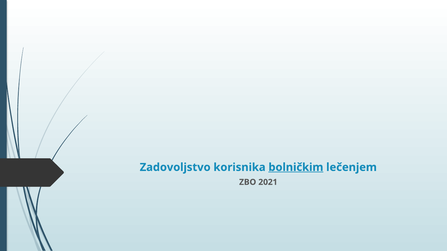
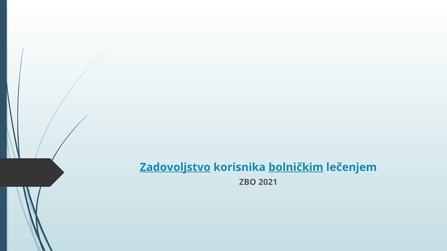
Zadovoljstvo underline: none -> present (175, 168)
